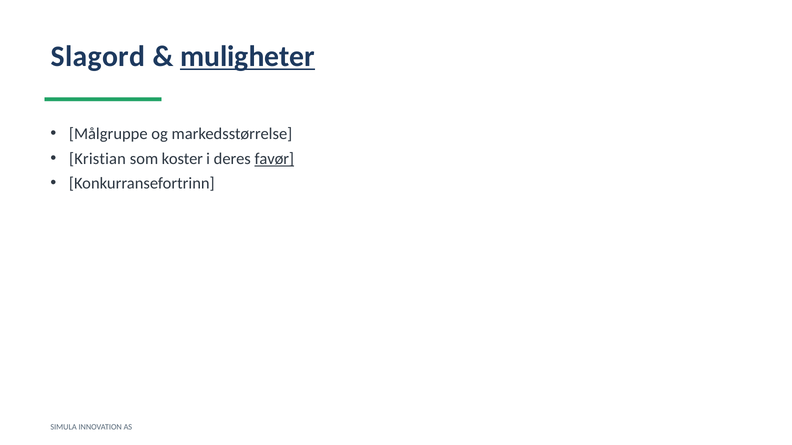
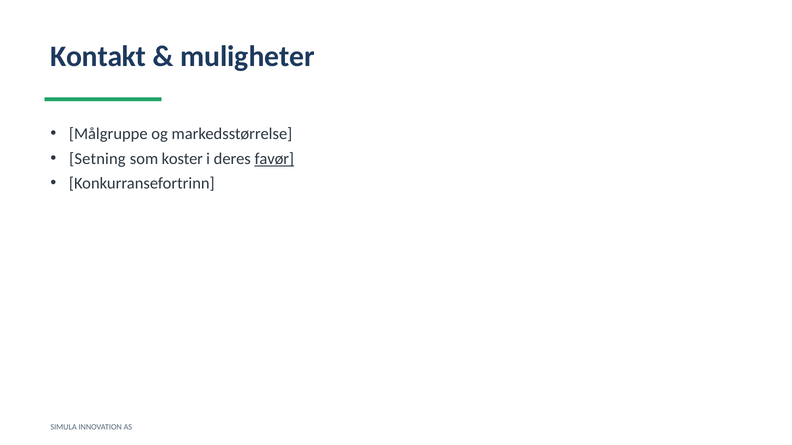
Slagord: Slagord -> Kontakt (98, 57)
muligheter underline: present -> none (247, 57)
Kristian: Kristian -> Setning (97, 159)
